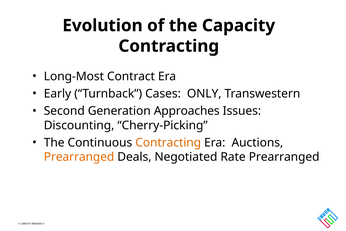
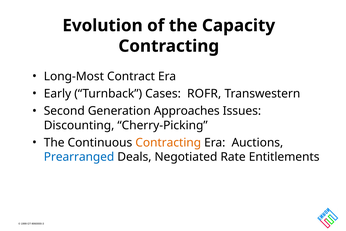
ONLY: ONLY -> ROFR (204, 94)
Prearranged colour: orange -> blue (79, 157)
Rate Prearranged: Prearranged -> Entitlements (284, 157)
